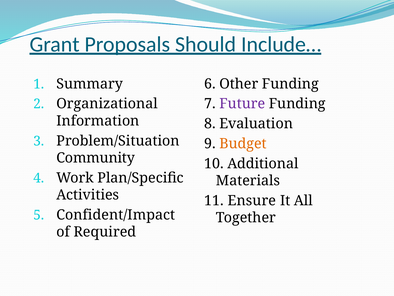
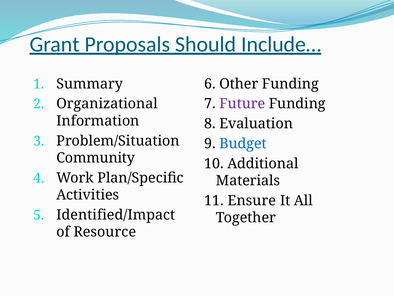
Budget colour: orange -> blue (243, 143)
Confident/Impact: Confident/Impact -> Identified/Impact (116, 215)
Required: Required -> Resource (105, 232)
